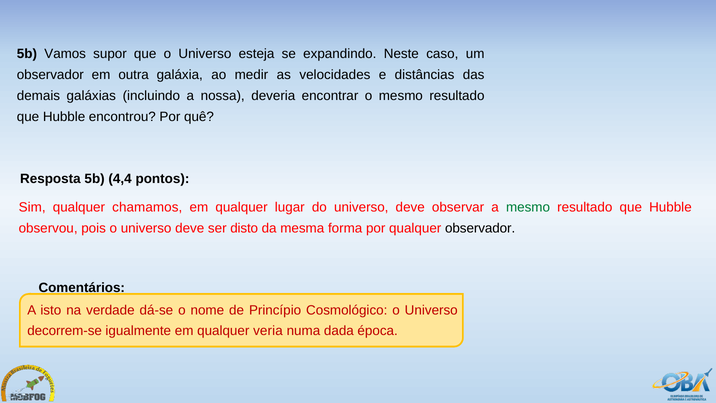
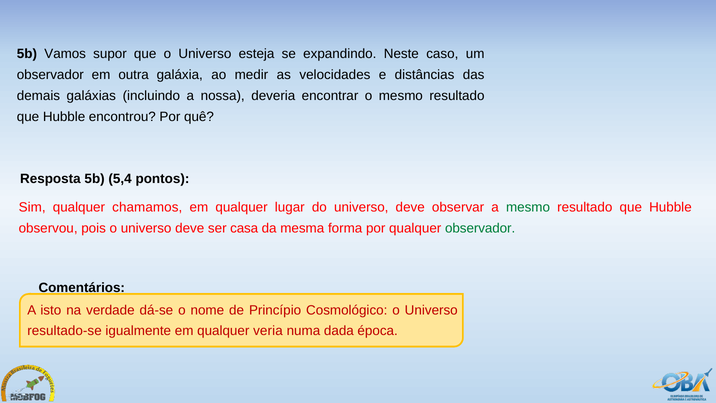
4,4: 4,4 -> 5,4 (120, 179)
disto: disto -> casa (244, 228)
observador colour: black -> green (480, 228)
decorrem-se: decorrem-se -> resultado-se (64, 331)
